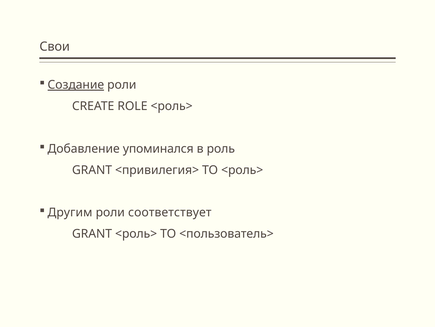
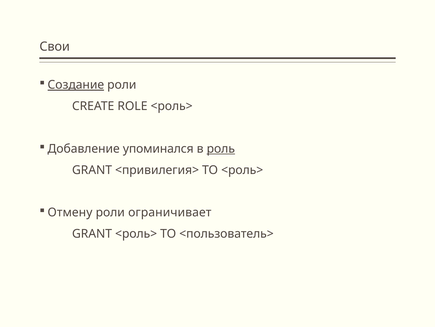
роль underline: none -> present (221, 148)
Другим: Другим -> Отмену (70, 212)
соответствует: соответствует -> ограничивает (170, 212)
